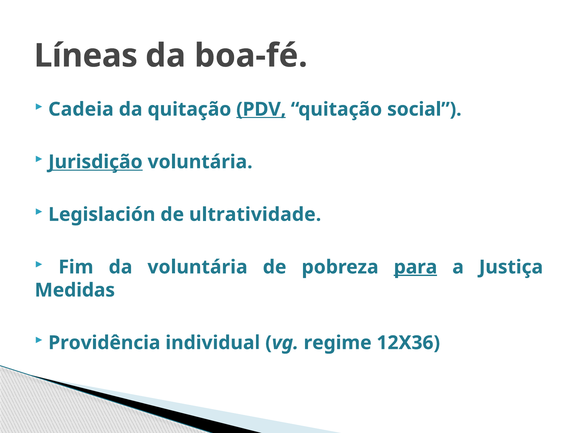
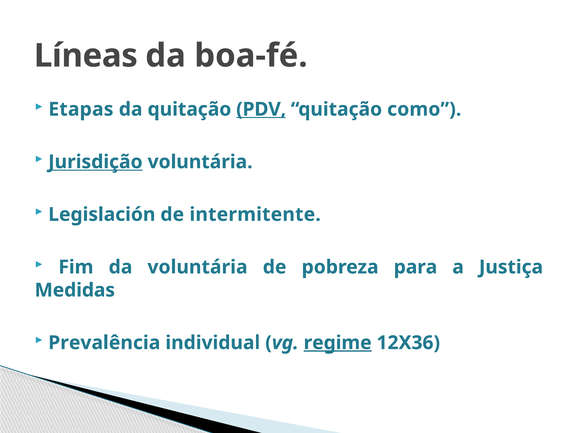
Cadeia: Cadeia -> Etapas (81, 109)
social: social -> como (424, 109)
ultratividade: ultratividade -> intermitente (255, 215)
para underline: present -> none (415, 267)
Providência: Providência -> Prevalência (104, 343)
regime underline: none -> present (338, 343)
